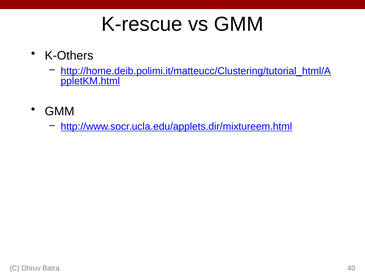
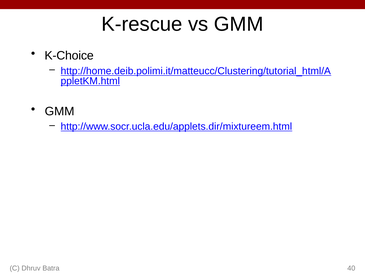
K-Others: K-Others -> K-Choice (69, 56)
